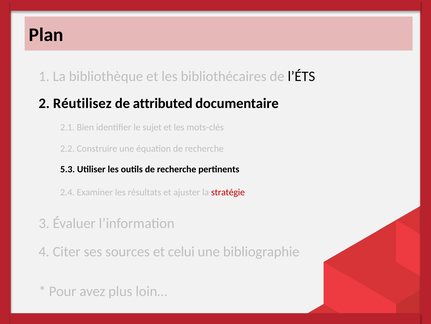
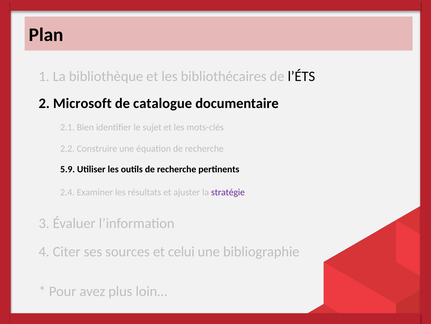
Réutilisez: Réutilisez -> Microsoft (82, 103)
attributed: attributed -> catalogue (163, 103)
5.3: 5.3 -> 5.9 (68, 169)
stratégie colour: red -> purple (228, 192)
